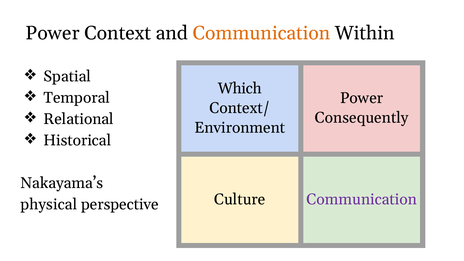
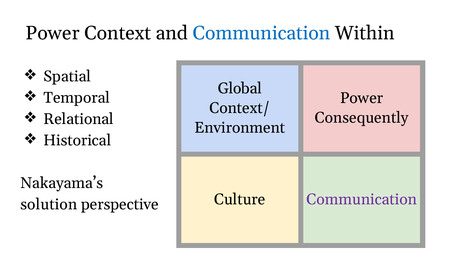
Communication colour: orange -> blue (261, 33)
Which: Which -> Global (240, 88)
physical: physical -> solution (49, 204)
